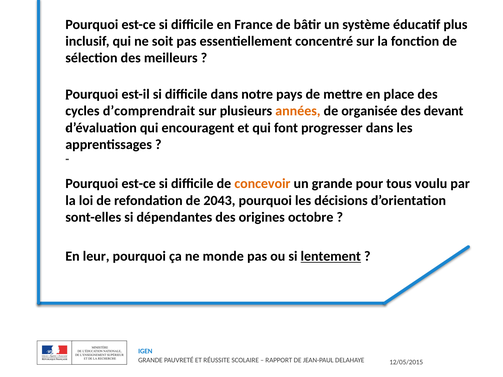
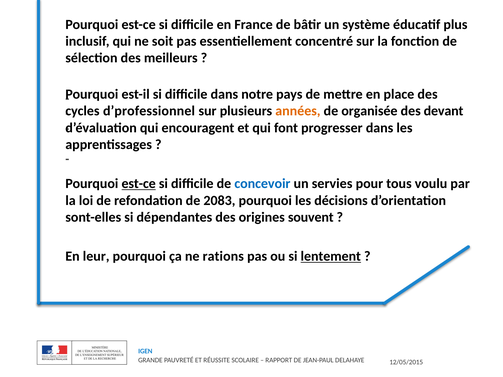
d’comprendrait: d’comprendrait -> d’professionnel (149, 111)
est-ce underline: none -> present (139, 184)
concevoir colour: orange -> blue (262, 184)
un grande: grande -> servies (332, 184)
2043: 2043 -> 2083 (219, 201)
octobre: octobre -> souvent (311, 217)
monde: monde -> rations (223, 256)
